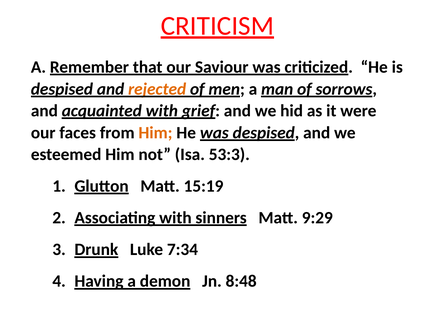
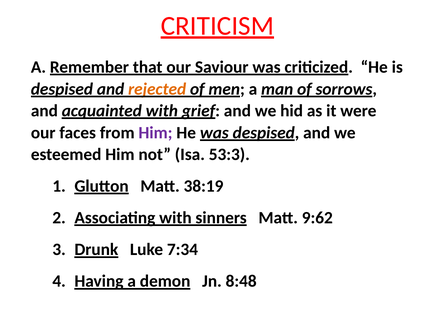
Him colour: orange -> purple (155, 133)
15:19: 15:19 -> 38:19 (204, 186)
9:29: 9:29 -> 9:62 (317, 218)
